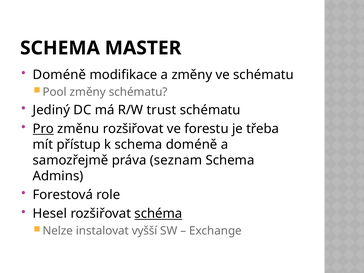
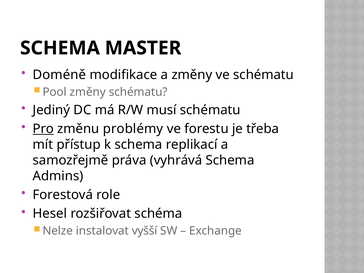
trust: trust -> musí (162, 110)
změnu rozšiřovat: rozšiřovat -> problémy (133, 129)
schema doméně: doméně -> replikací (192, 145)
seznam: seznam -> vyhrává (176, 160)
schéma underline: present -> none (158, 214)
